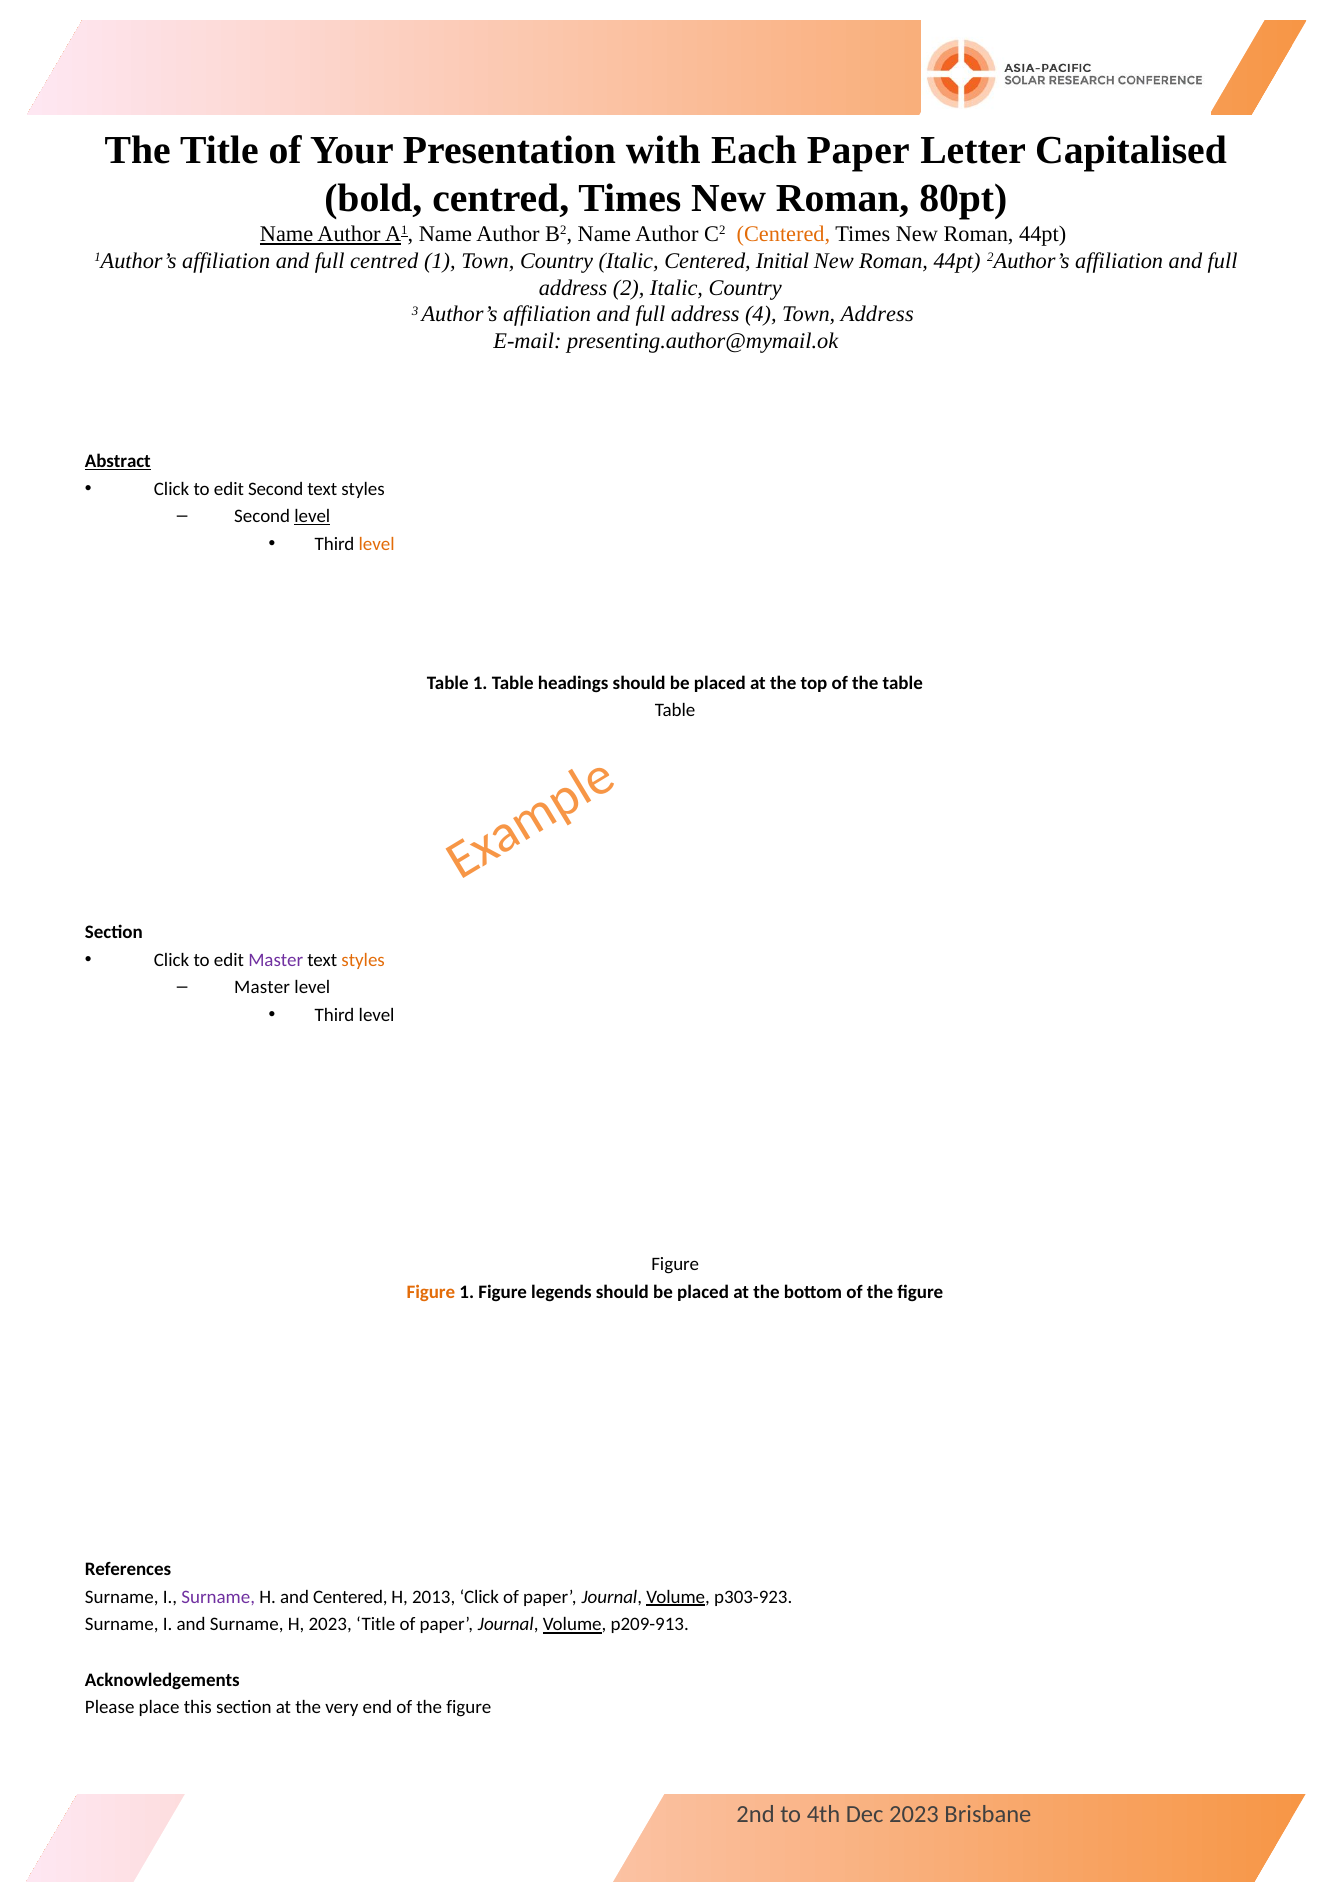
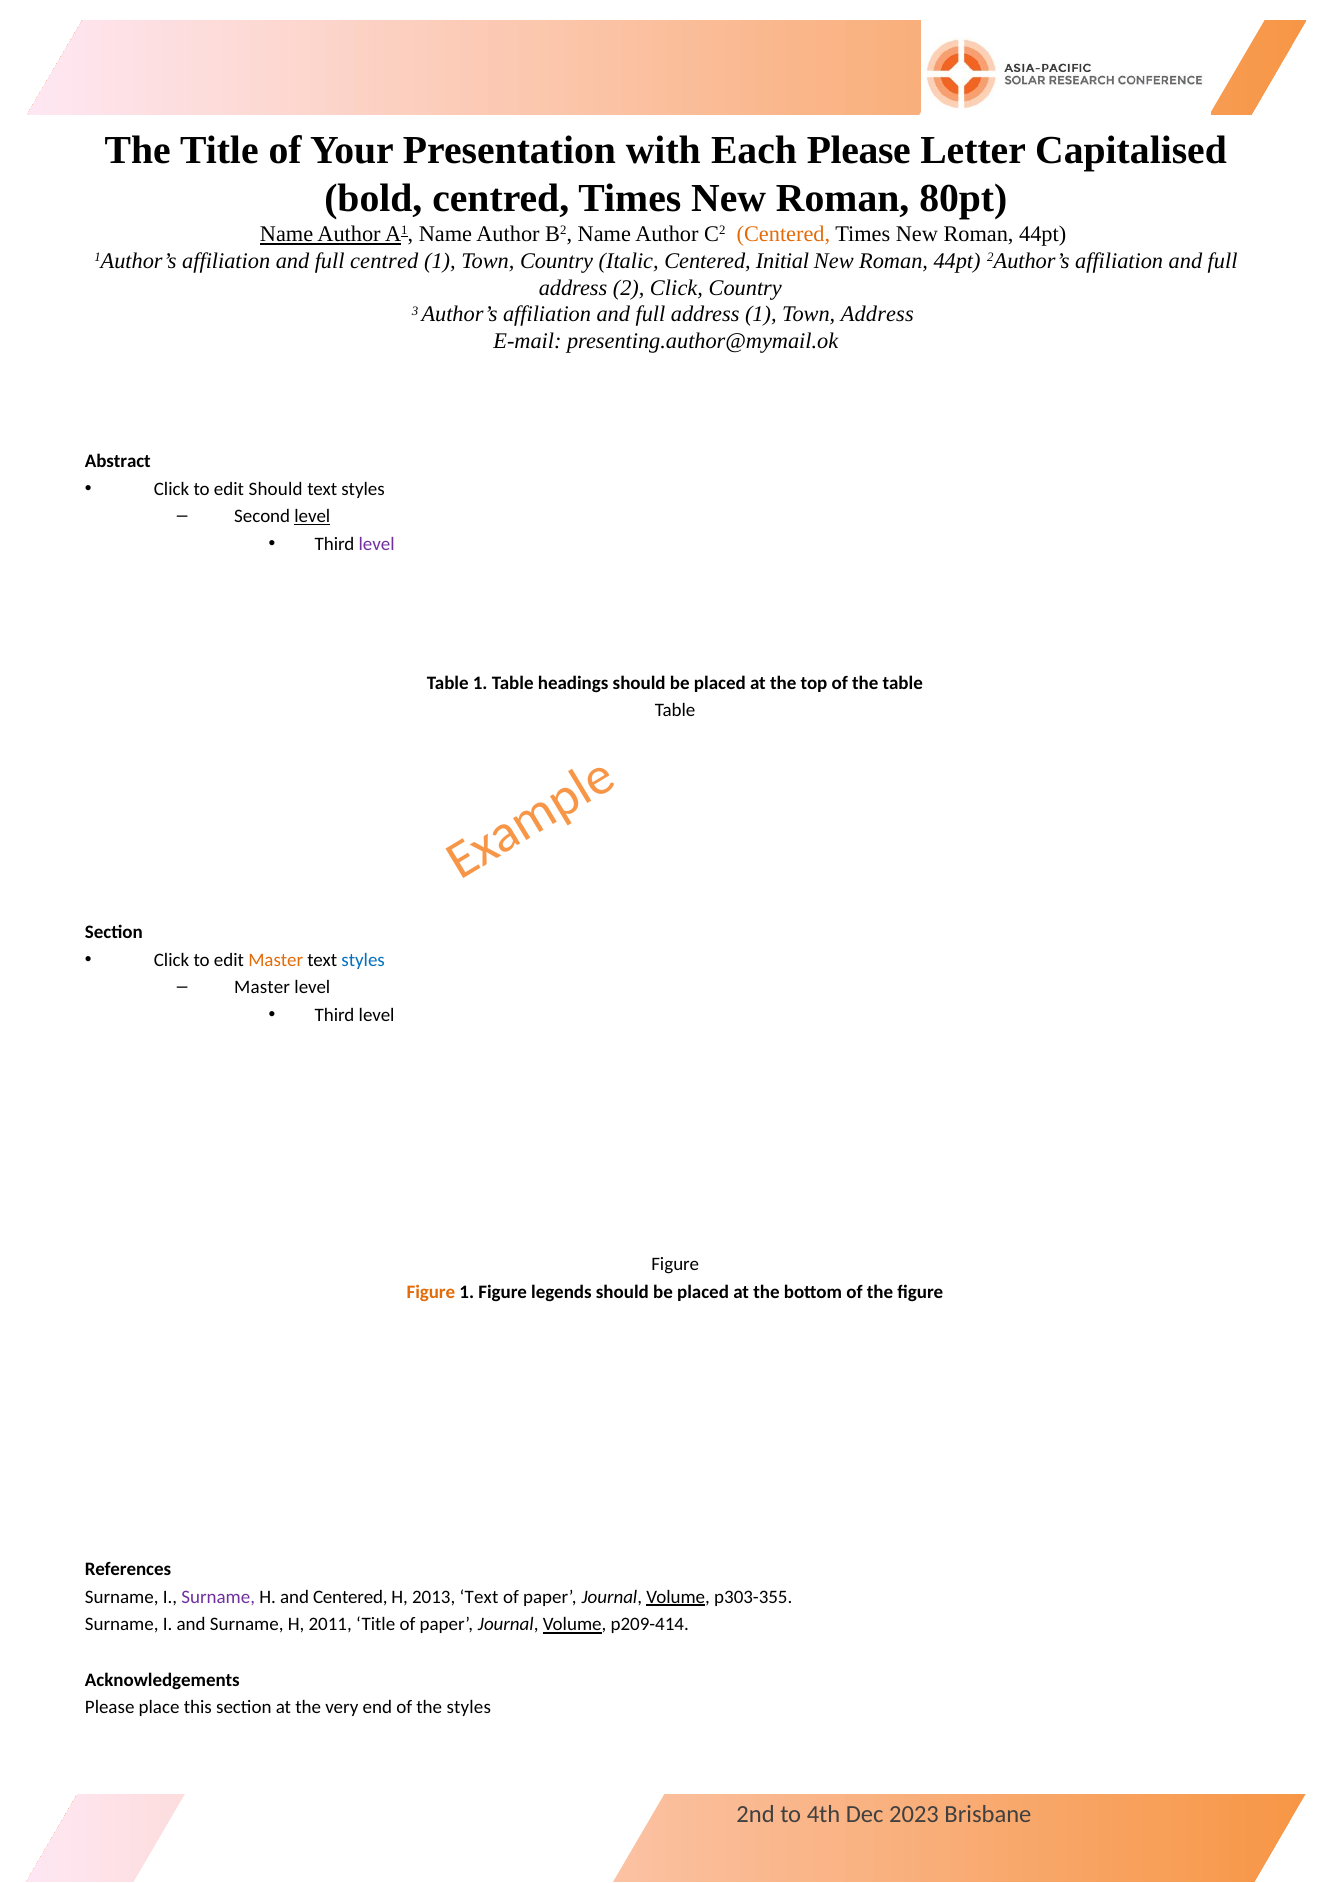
Each Paper: Paper -> Please (859, 151)
2 Italic: Italic -> Click (677, 288)
address 4: 4 -> 1 (761, 315)
Abstract underline: present -> none (118, 461)
edit Second: Second -> Should (276, 489)
level colour: orange -> purple (377, 544)
Master colour: purple -> orange (276, 960)
styles colour: orange -> blue (363, 960)
2013 Click: Click -> Text (479, 1597)
p303-923: p303-923 -> p303-355 (753, 1597)
H 2023: 2023 -> 2011 (330, 1625)
p209-913: p209-913 -> p209-414 (650, 1625)
end of the figure: figure -> styles (469, 1708)
